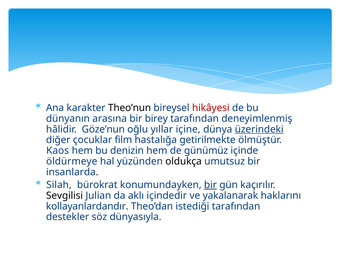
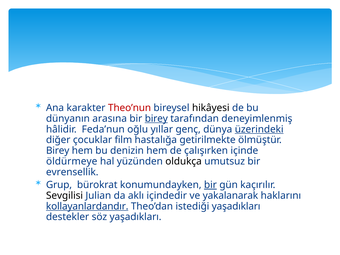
Theo’nun colour: black -> red (130, 108)
hikâyesi colour: red -> black (211, 108)
birey underline: none -> present (156, 119)
Göze’nun: Göze’nun -> Feda’nun (103, 129)
içine: içine -> genç (188, 129)
Kaos: Kaos -> Birey (58, 151)
günümüz: günümüz -> çalışırken (206, 151)
insanlarda: insanlarda -> evrensellik (72, 172)
Silah: Silah -> Grup (59, 185)
kollayanlardandır underline: none -> present (87, 206)
istediği tarafından: tarafından -> yaşadıkları (236, 206)
söz dünyasıyla: dünyasıyla -> yaşadıkları (136, 217)
